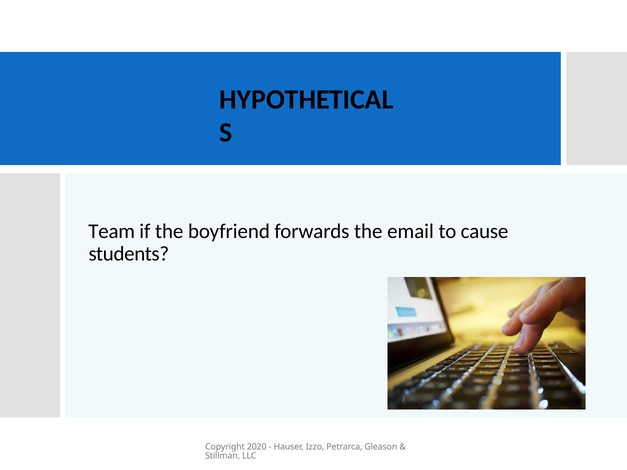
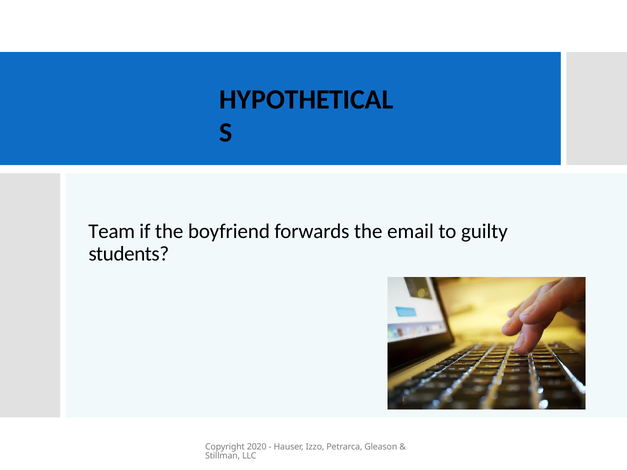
cause: cause -> guilty (484, 232)
